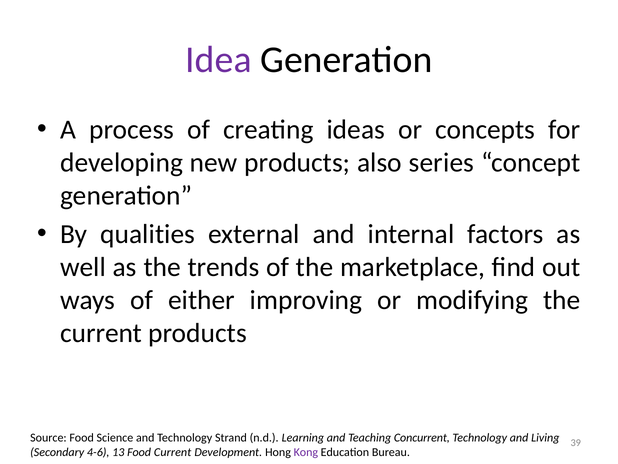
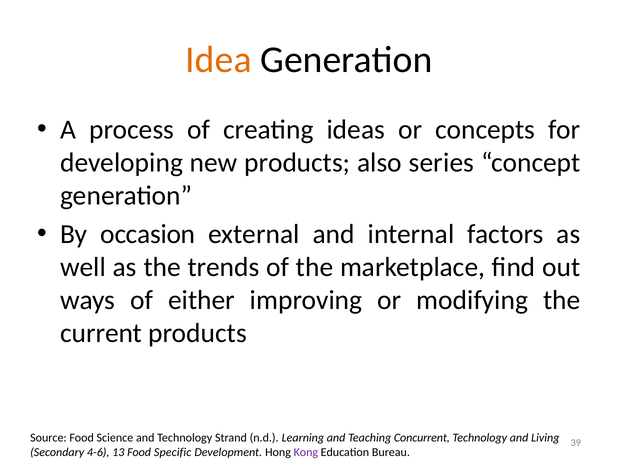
Idea colour: purple -> orange (219, 60)
qualities: qualities -> occasion (148, 234)
Food Current: Current -> Specific (173, 452)
